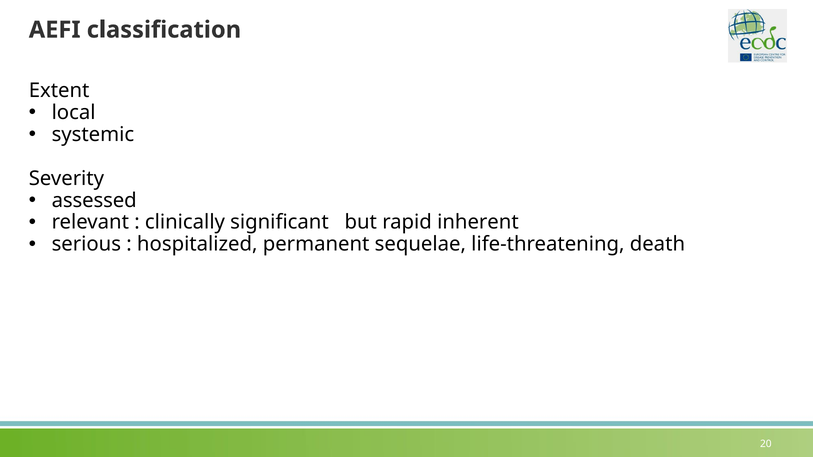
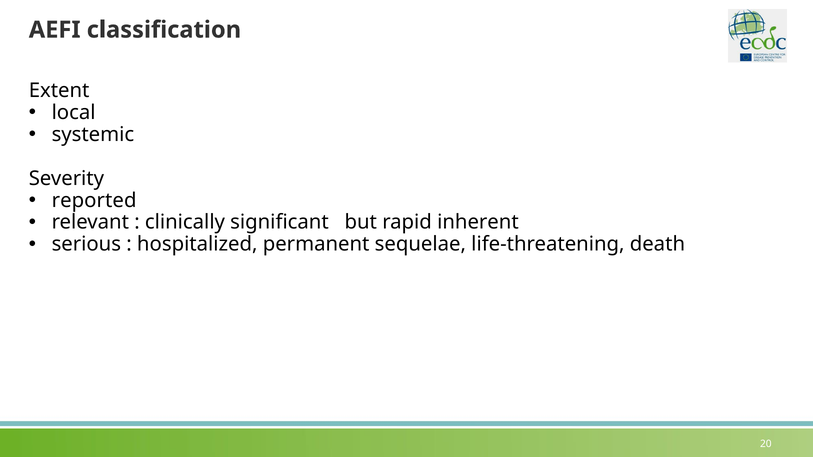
assessed: assessed -> reported (94, 200)
